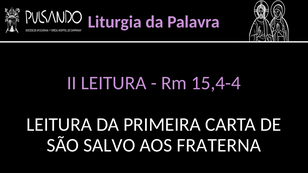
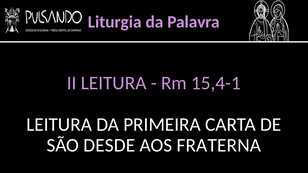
15,4-4: 15,4-4 -> 15,4-1 (216, 83)
SALVO: SALVO -> DESDE (109, 145)
